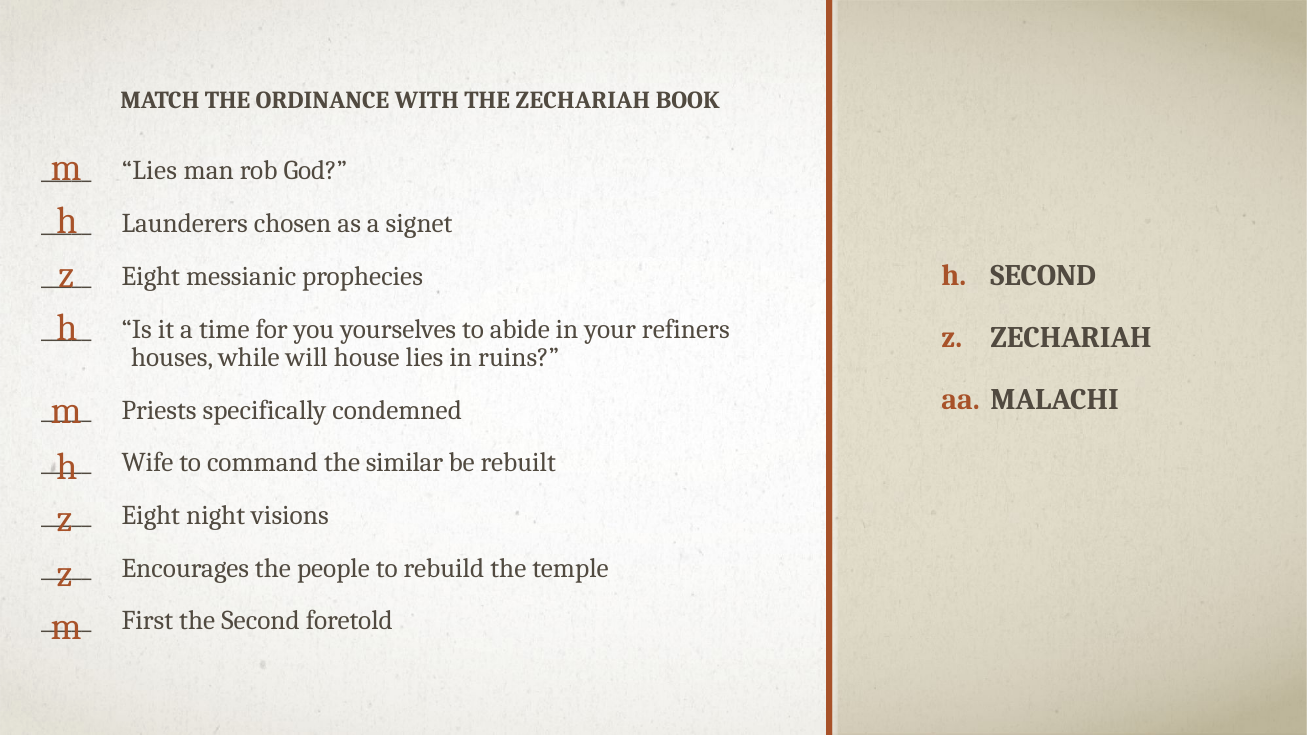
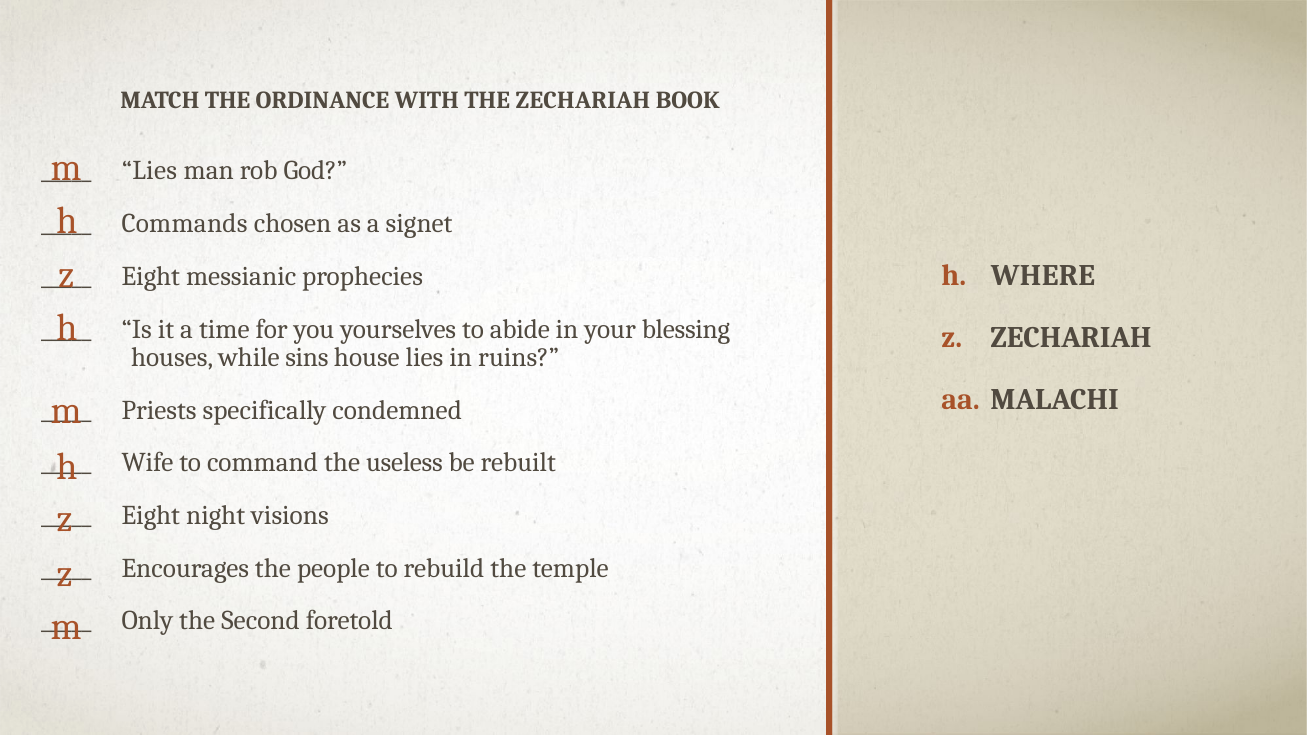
Launderers: Launderers -> Commands (185, 224)
h SECOND: SECOND -> WHERE (1043, 276)
refiners: refiners -> blessing (686, 329)
will: will -> sins (307, 357)
similar: similar -> useless (404, 463)
First: First -> Only (147, 621)
